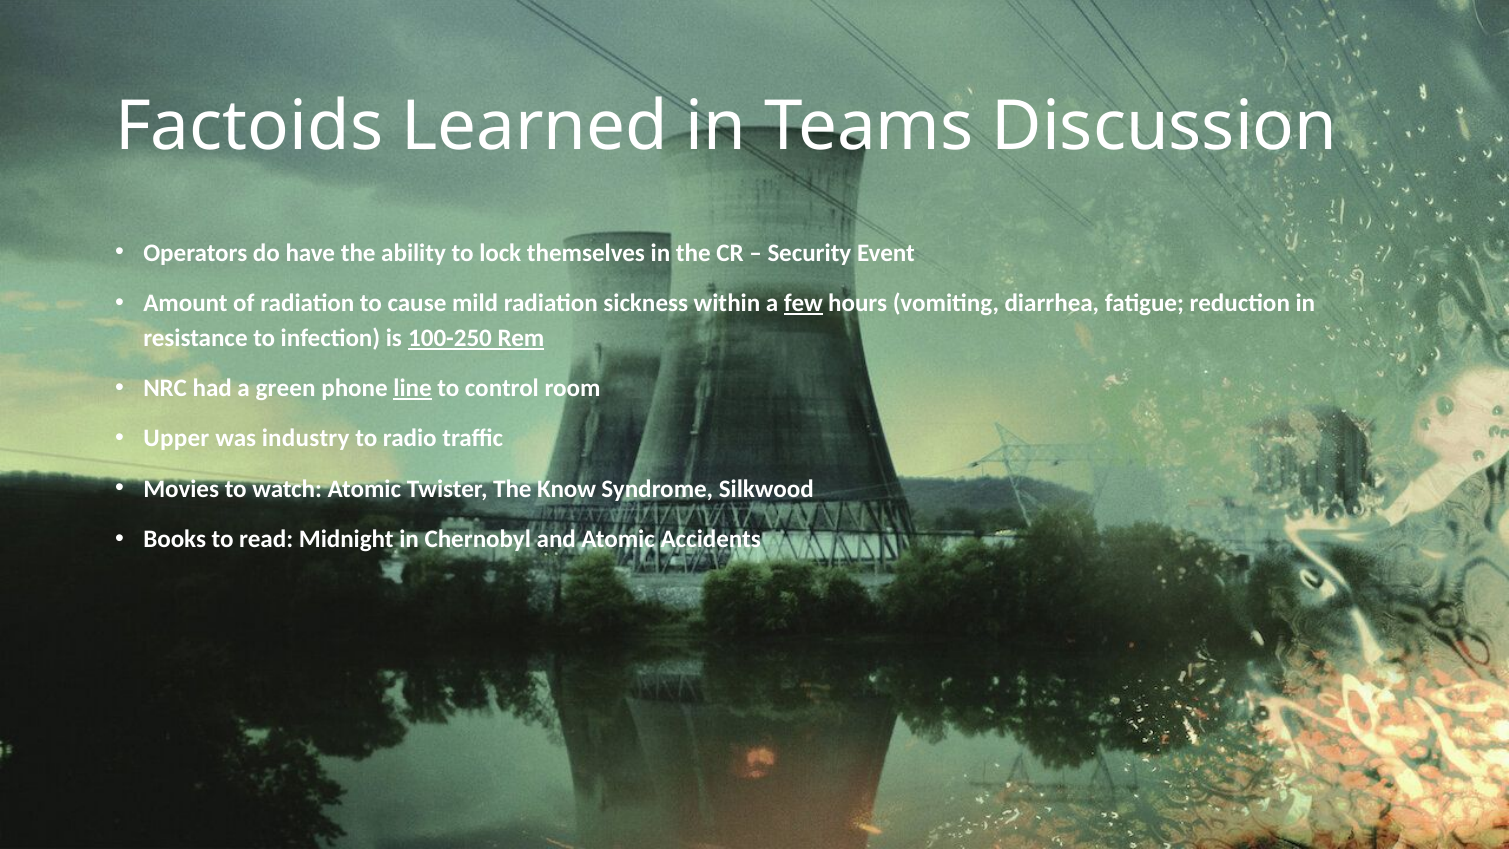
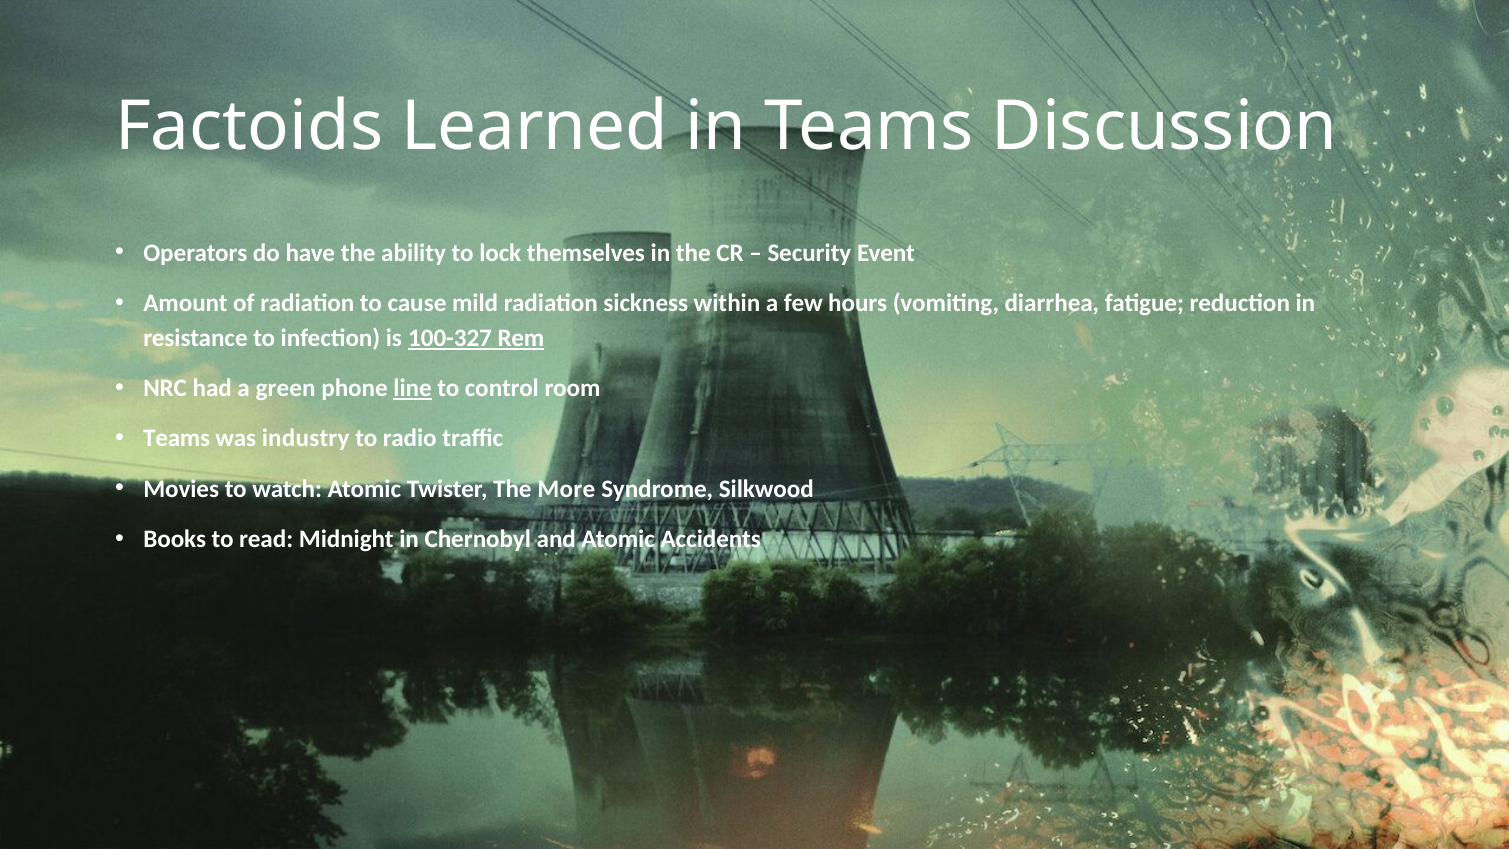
few underline: present -> none (803, 303)
100-250: 100-250 -> 100-327 (450, 338)
Upper: Upper -> Teams (177, 439)
Know: Know -> More (566, 489)
